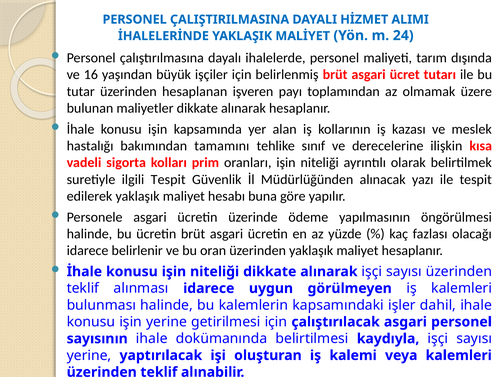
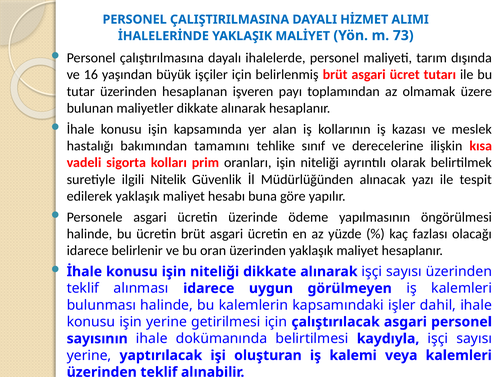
24: 24 -> 73 (403, 36)
ilgili Tespit: Tespit -> Nitelik (168, 180)
